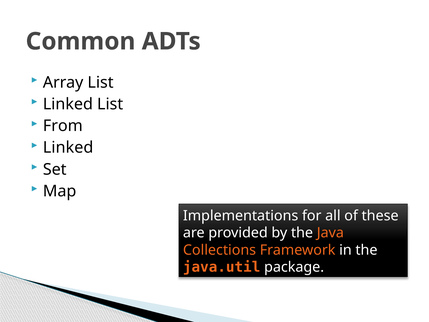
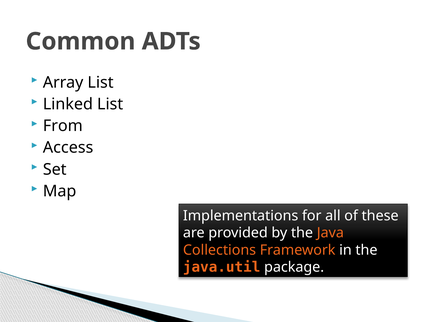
Linked: Linked -> Access (68, 148)
